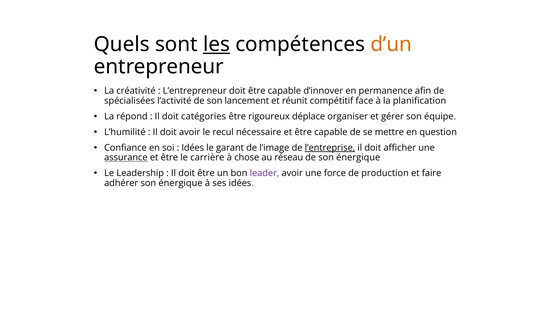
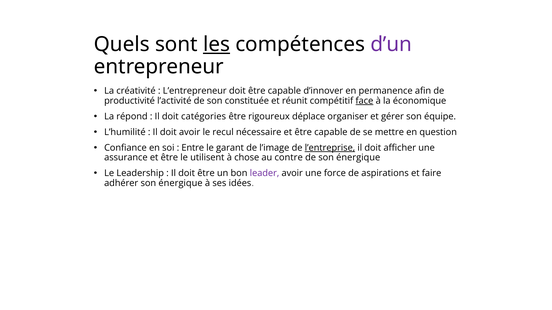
d’un colour: orange -> purple (391, 44)
spécialisées: spécialisées -> productivité (130, 101)
lancement: lancement -> constituée (247, 101)
face underline: none -> present (364, 101)
planification: planification -> économique (420, 101)
Idées: Idées -> Entre (193, 148)
assurance underline: present -> none (126, 158)
carrière: carrière -> utilisent (207, 158)
réseau: réseau -> contre (289, 158)
production: production -> aspirations (385, 174)
